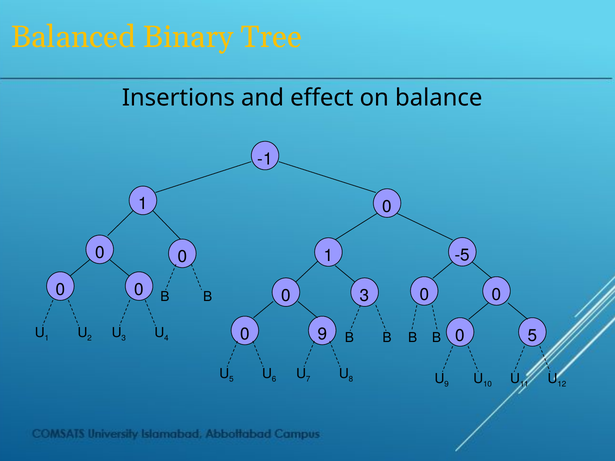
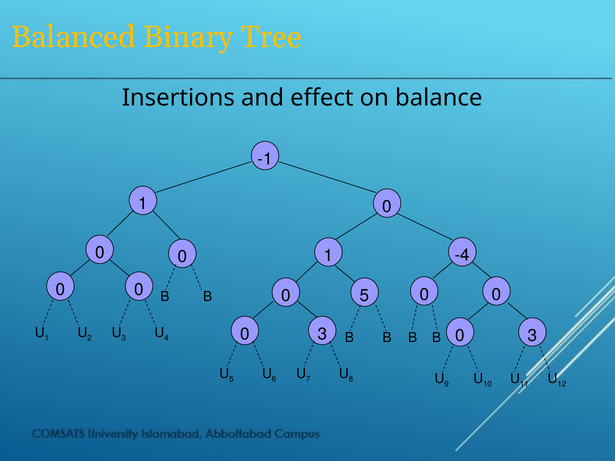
-5: -5 -> -4 (462, 255)
0 3: 3 -> 5 (365, 296)
9: 9 -> 3 (322, 334)
5: 5 -> 3 (532, 336)
